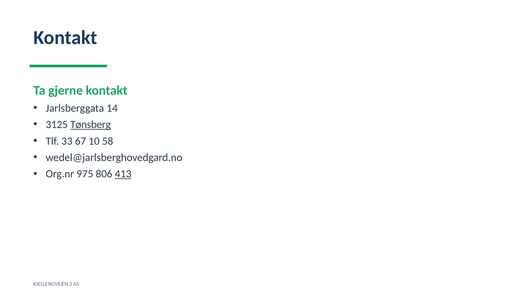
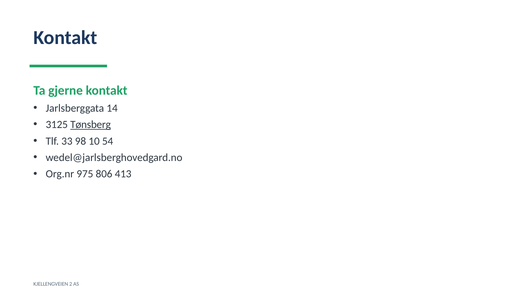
67: 67 -> 98 (81, 141)
58: 58 -> 54 (108, 141)
413 underline: present -> none (123, 174)
